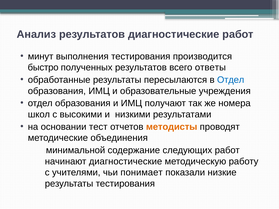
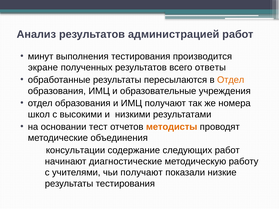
результатов диагностические: диагностические -> администрацией (174, 34)
быстро: быстро -> экране (43, 68)
Отдел colour: blue -> orange (231, 80)
минимальной: минимальной -> консультации (76, 150)
чьи понимает: понимает -> получают (142, 173)
